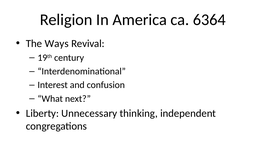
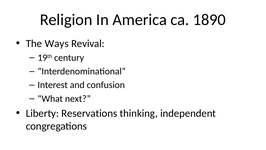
6364: 6364 -> 1890 (209, 20)
Unnecessary: Unnecessary -> Reservations (89, 113)
